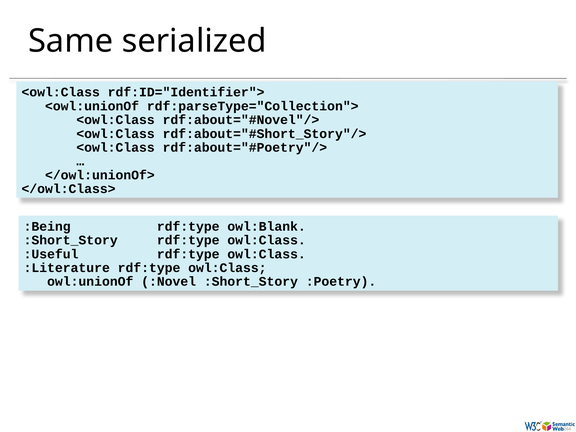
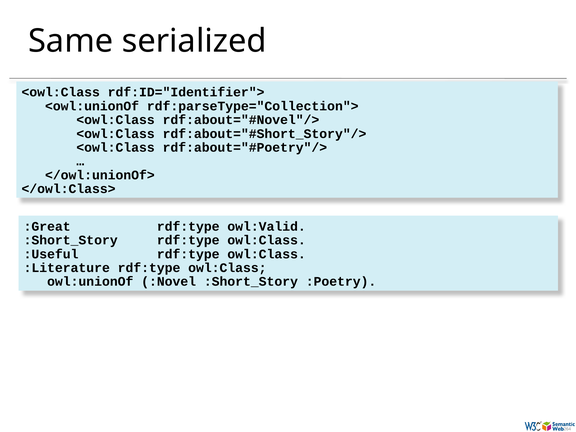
:Being: :Being -> :Great (47, 226)
owl:Blank: owl:Blank -> owl:Valid (267, 226)
